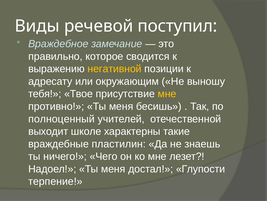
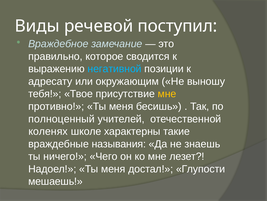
негативной colour: yellow -> light blue (115, 69)
выходит: выходит -> коленях (48, 131)
пластилин: пластилин -> называния (119, 143)
терпение: терпение -> мешаешь (55, 181)
